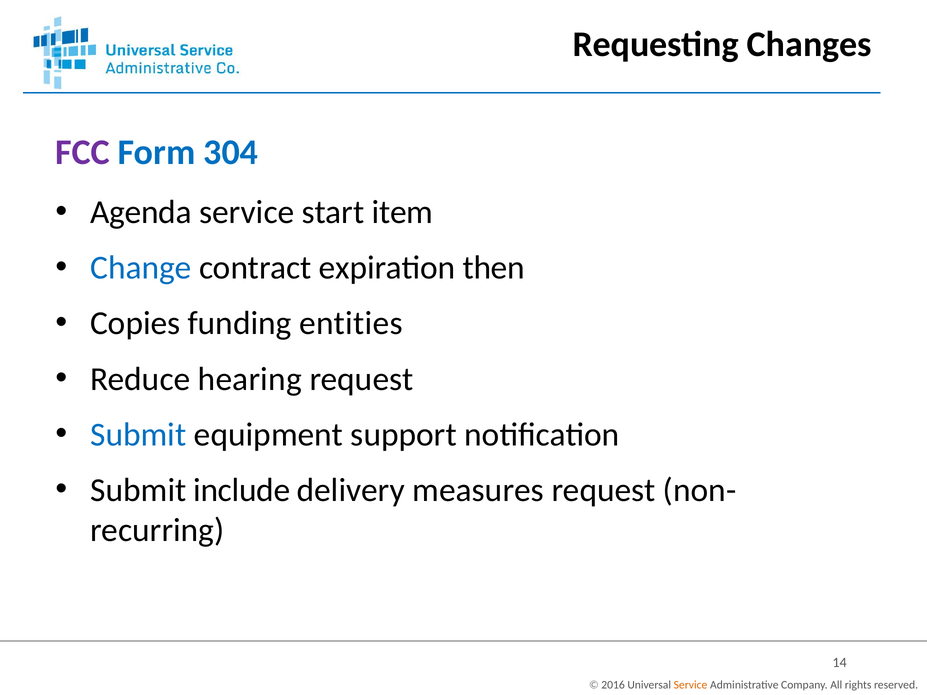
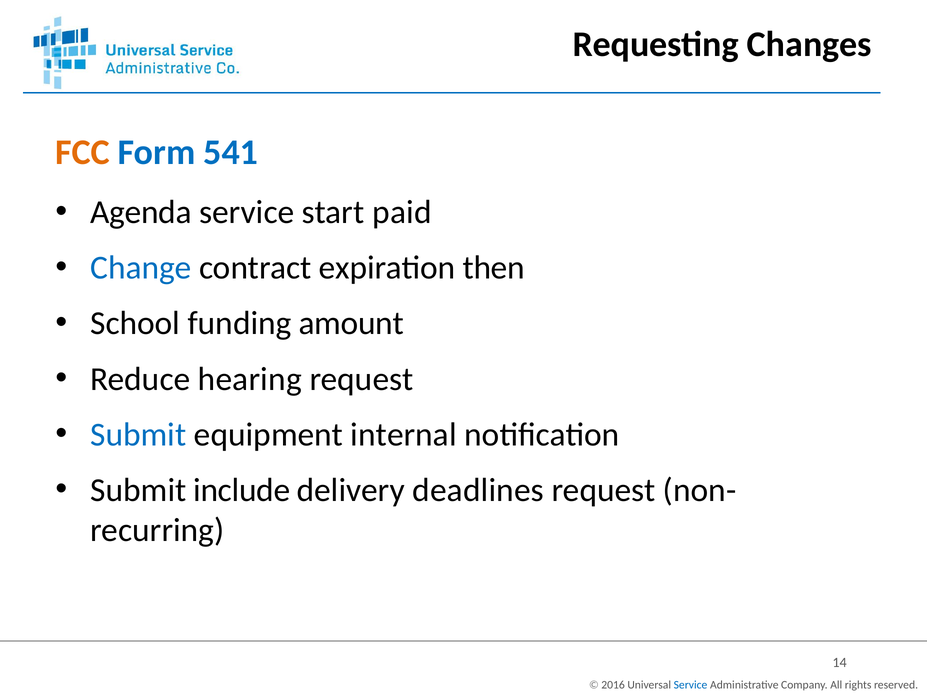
FCC colour: purple -> orange (83, 152)
304: 304 -> 541 (231, 152)
item: item -> paid (402, 212)
Copies: Copies -> School (135, 324)
entities: entities -> amount (351, 324)
support: support -> internal (404, 435)
measures: measures -> deadlines (478, 490)
Service colour: orange -> blue (691, 685)
